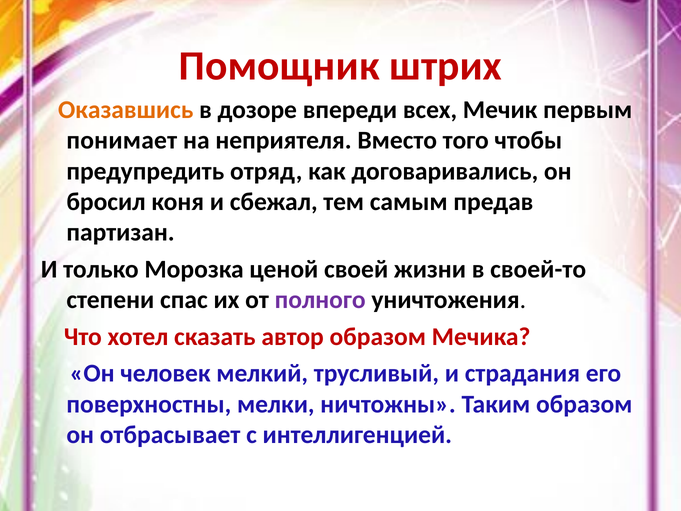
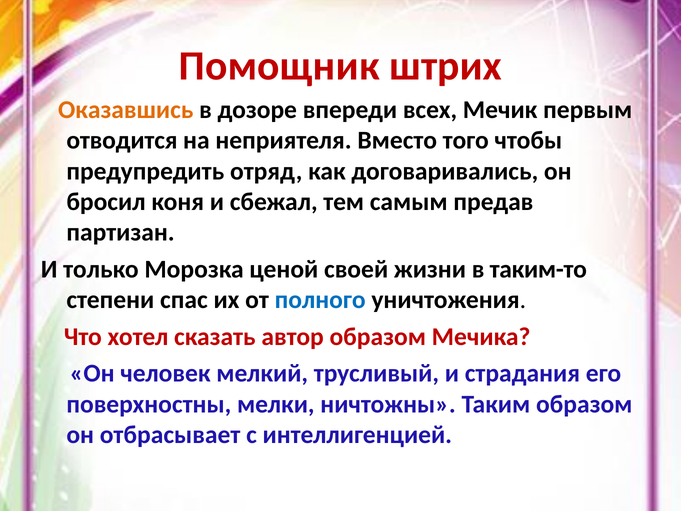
понимает: понимает -> отводится (122, 140)
своей-то: своей-то -> таким-то (538, 269)
полного colour: purple -> blue (320, 300)
